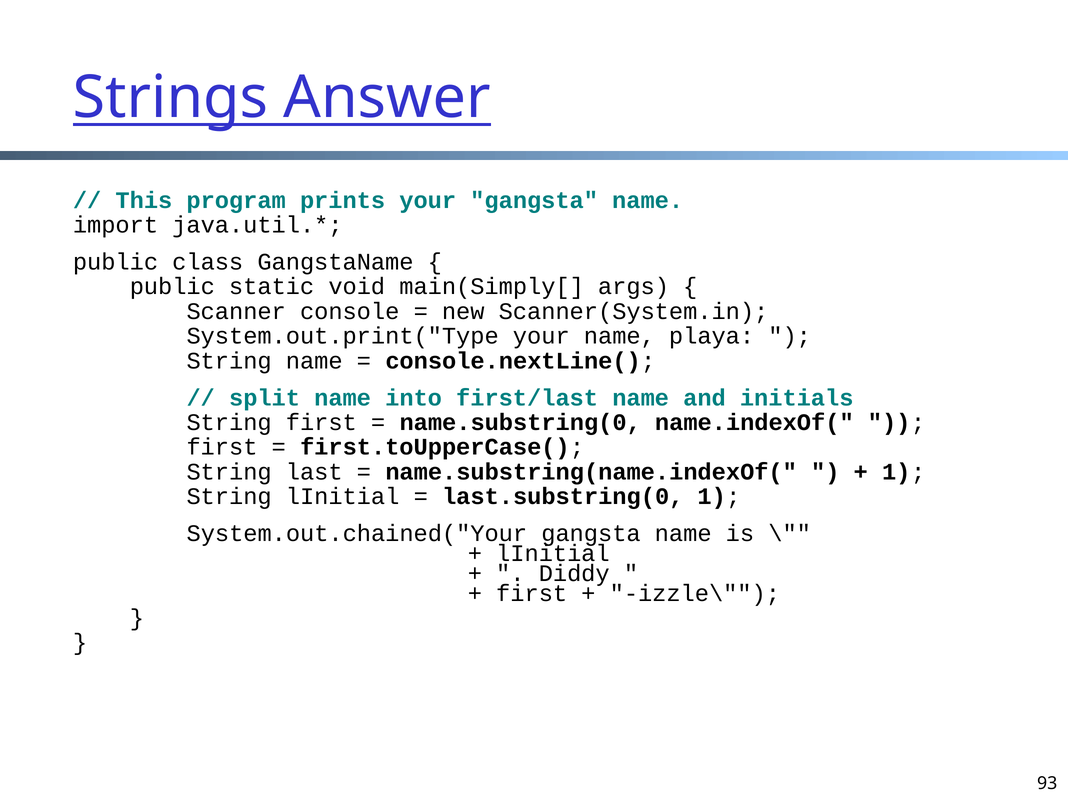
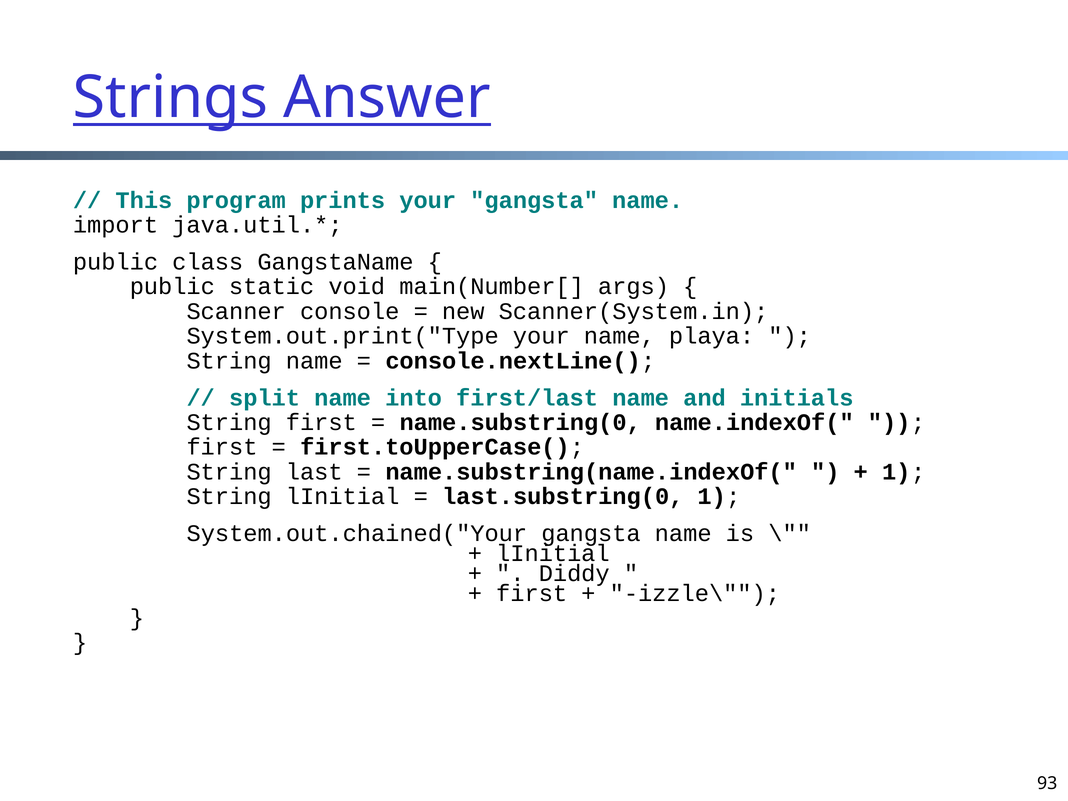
main(Simply[: main(Simply[ -> main(Number[ (492, 287)
